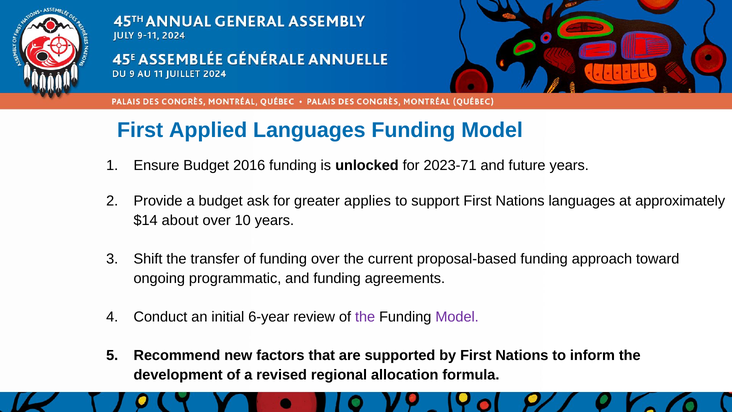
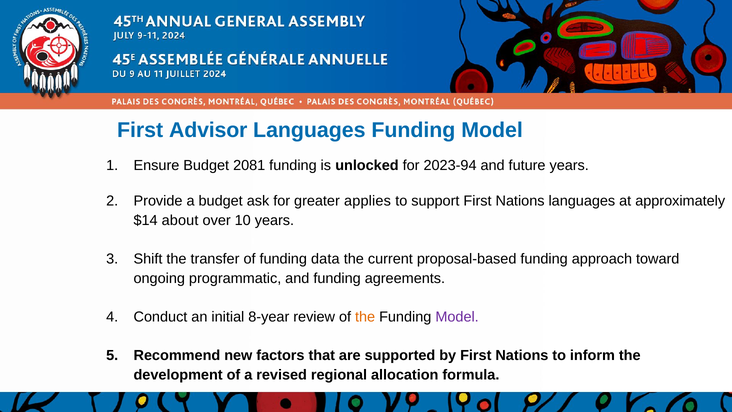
Applied: Applied -> Advisor (208, 130)
2016: 2016 -> 2081 (249, 165)
2023-71: 2023-71 -> 2023-94 (450, 165)
funding over: over -> data (325, 259)
6-year: 6-year -> 8-year (269, 317)
the colour: purple -> orange (365, 317)
